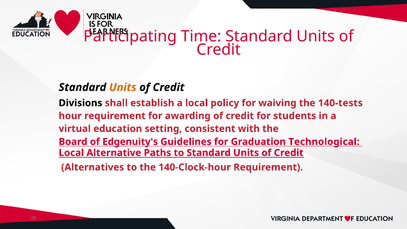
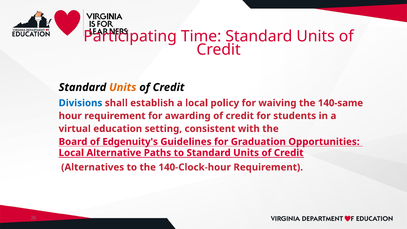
Divisions colour: black -> blue (80, 103)
140-tests: 140-tests -> 140-same (340, 103)
Technological: Technological -> Opportunities (324, 142)
